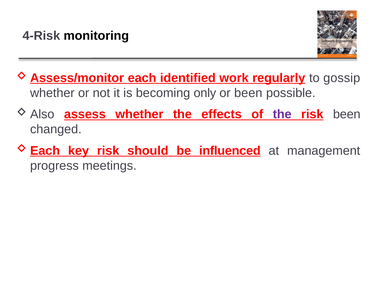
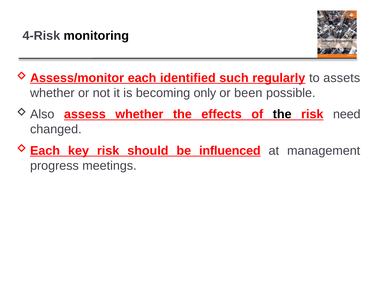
work: work -> such (234, 78)
gossip: gossip -> assets (342, 78)
the colour: purple -> black (282, 114)
risk been: been -> need (347, 114)
